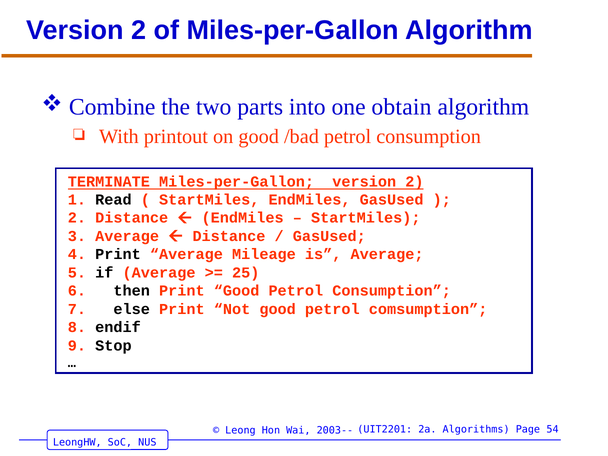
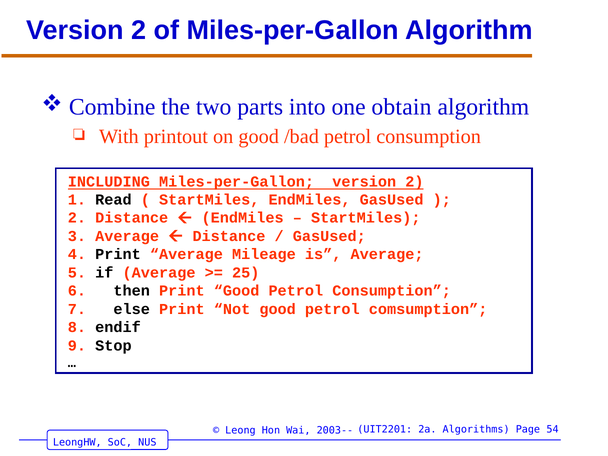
TERMINATE: TERMINATE -> INCLUDING (109, 182)
